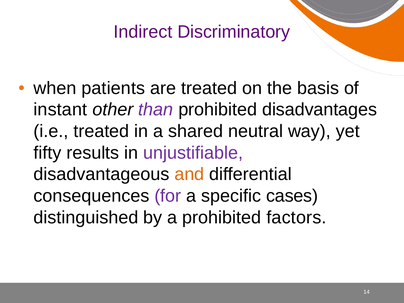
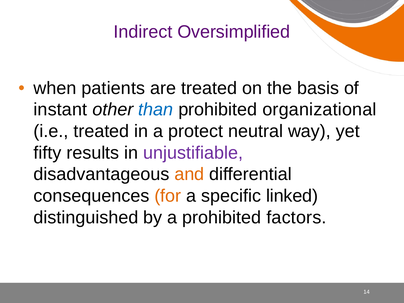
Discriminatory: Discriminatory -> Oversimplified (234, 32)
than colour: purple -> blue (156, 110)
disadvantages: disadvantages -> organizational (319, 110)
shared: shared -> protect (196, 131)
for colour: purple -> orange (168, 196)
cases: cases -> linked (292, 196)
